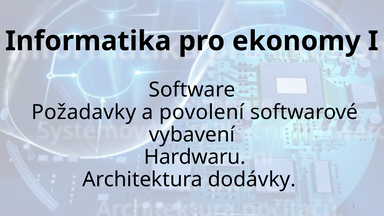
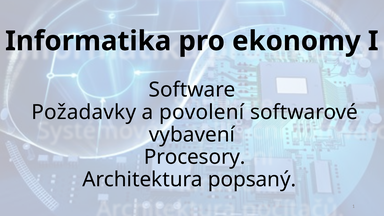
Hardwaru: Hardwaru -> Procesory (195, 157)
dodávky: dodávky -> popsaný (252, 180)
